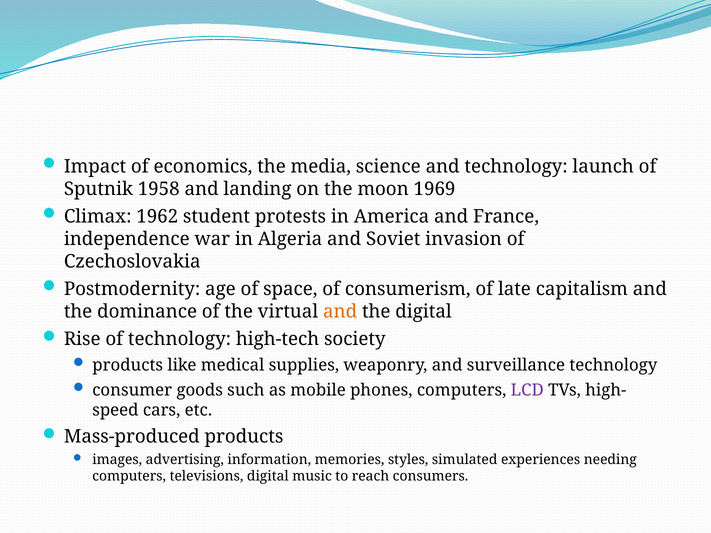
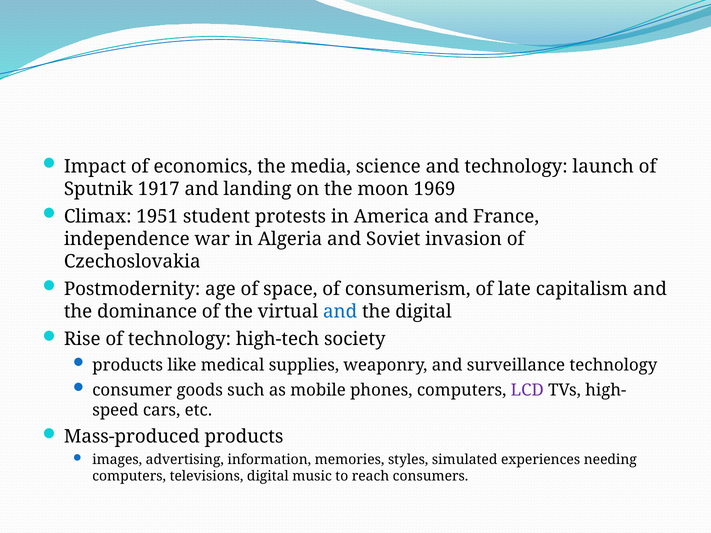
1958: 1958 -> 1917 (159, 189)
1962: 1962 -> 1951 (157, 217)
and colour: orange -> blue (340, 312)
